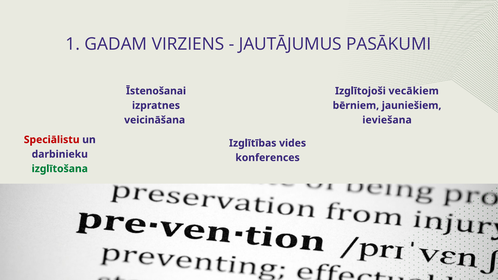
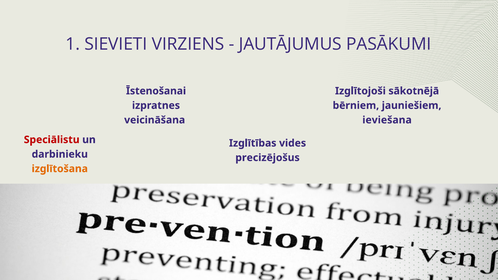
GADAM: GADAM -> SIEVIETI (116, 44)
vecākiem: vecākiem -> sākotnējā (414, 91)
konferences: konferences -> precizējošus (268, 158)
izglītošana colour: green -> orange (60, 169)
